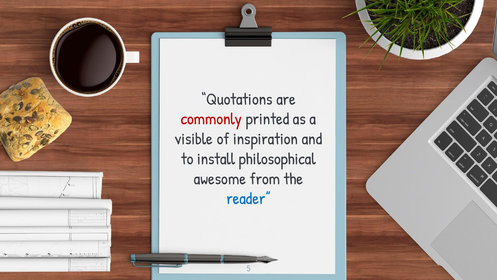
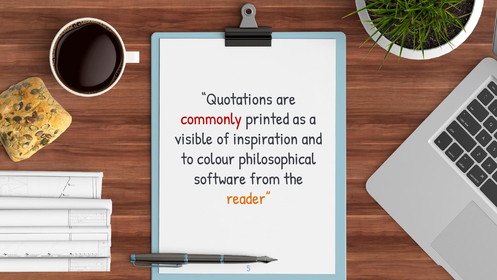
install: install -> colour (216, 159)
awesome: awesome -> software (220, 179)
reader colour: blue -> orange (248, 199)
